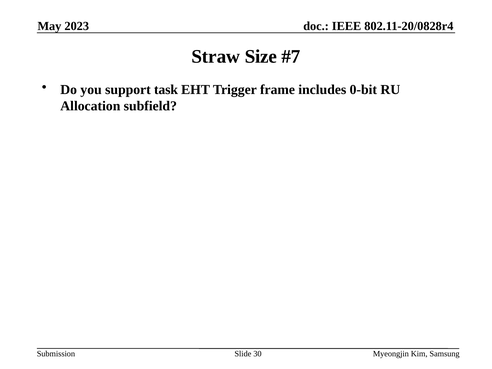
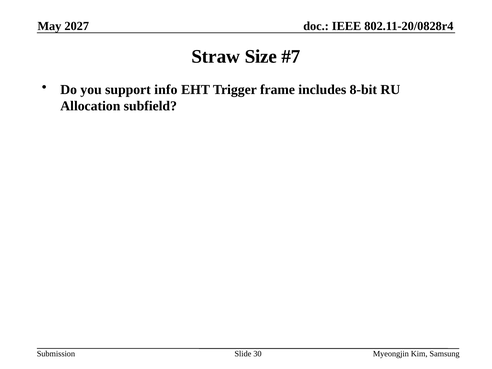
2023: 2023 -> 2027 (77, 26)
task: task -> info (166, 90)
0-bit: 0-bit -> 8-bit (363, 90)
